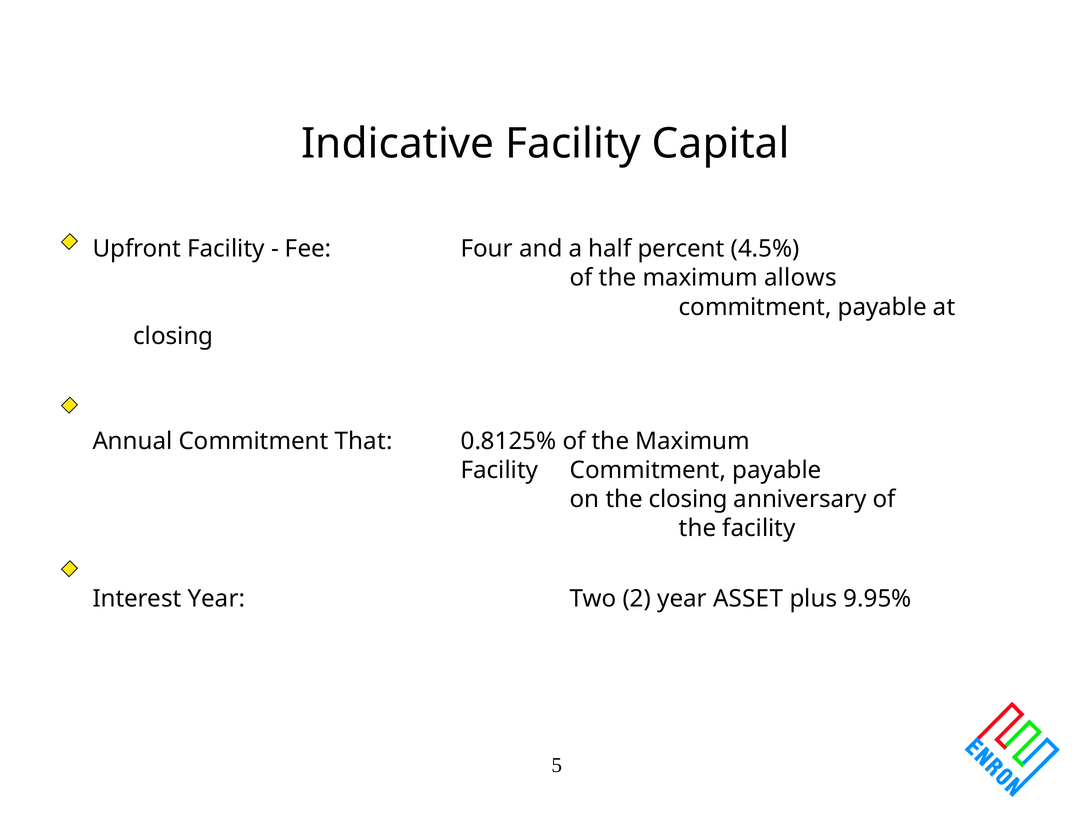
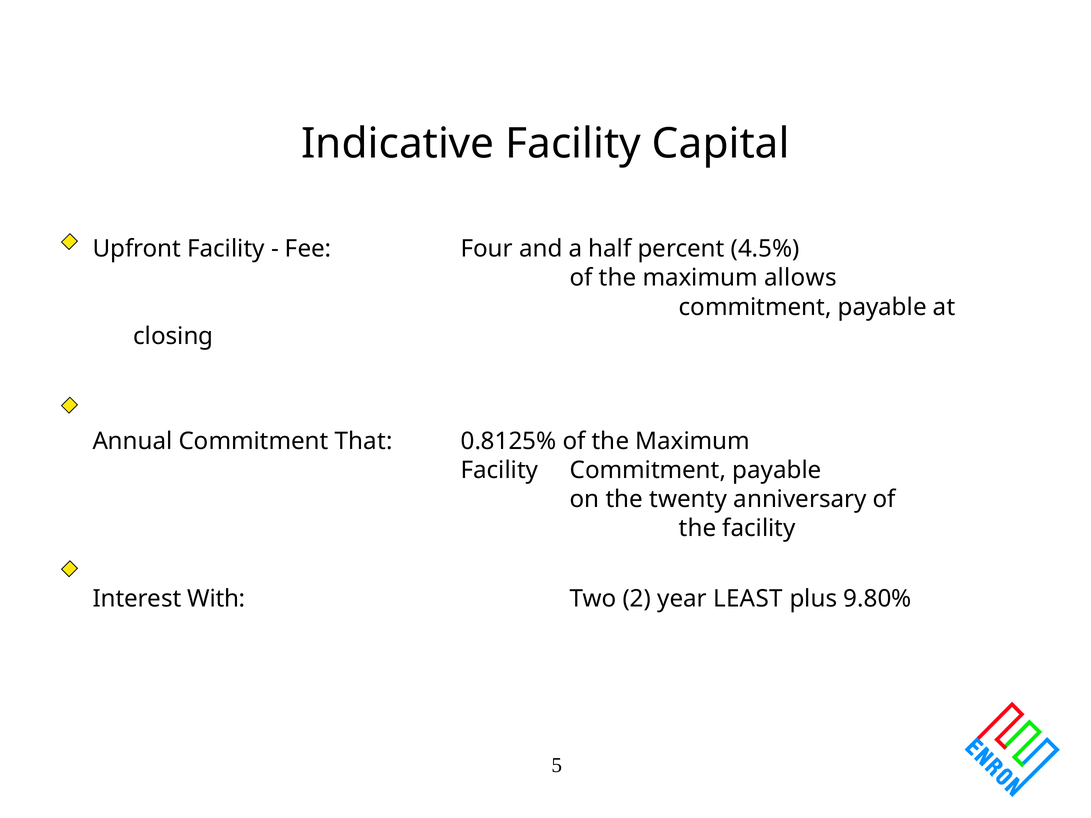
the closing: closing -> twenty (688, 499)
Interest Year: Year -> With (216, 599)
ASSET: ASSET -> LEAST (748, 599)
9.95%: 9.95% -> 9.80% (878, 599)
